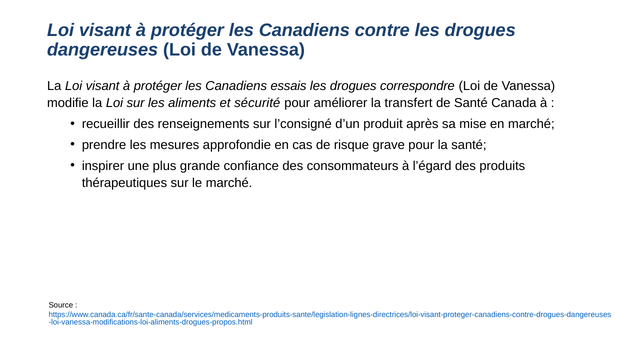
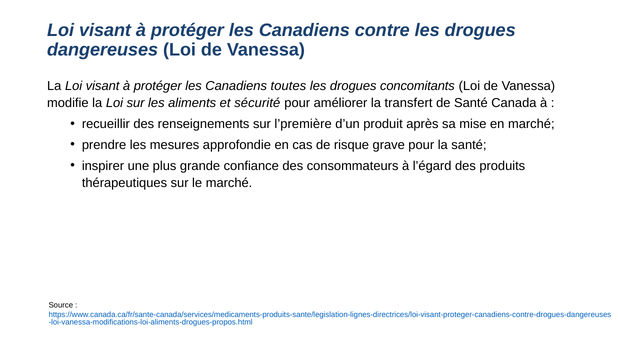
essais: essais -> toutes (288, 86)
correspondre: correspondre -> concomitants (417, 86)
l’consigné: l’consigné -> l’première (303, 124)
